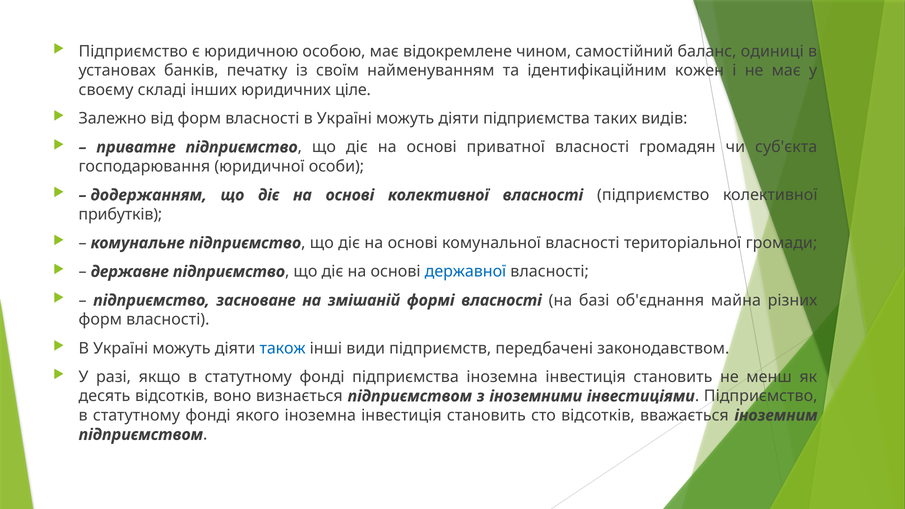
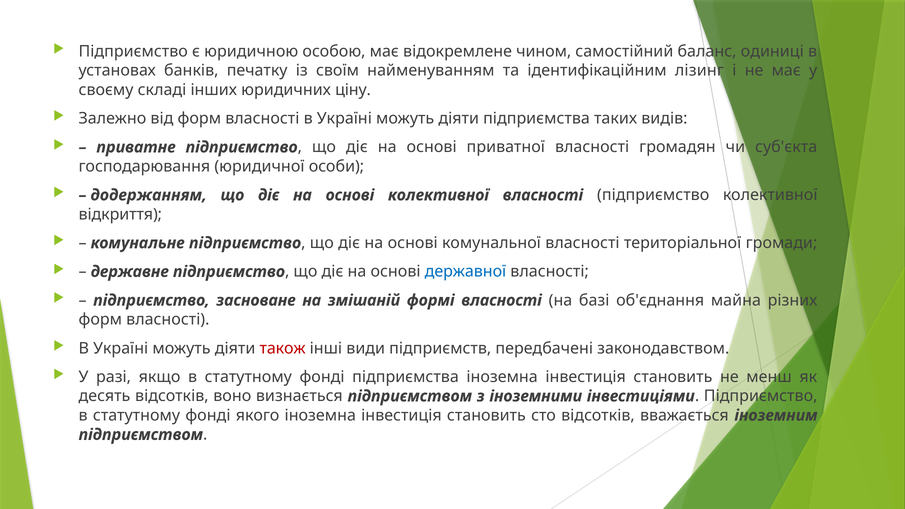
кожен: кожен -> лізинг (699, 71)
ціле: ціле -> ціну (353, 90)
прибутків: прибутків -> відкриття (120, 214)
також colour: blue -> red (283, 348)
